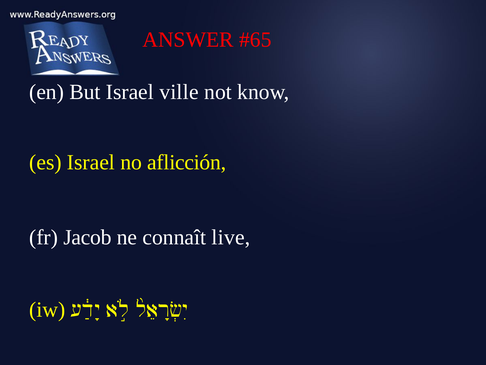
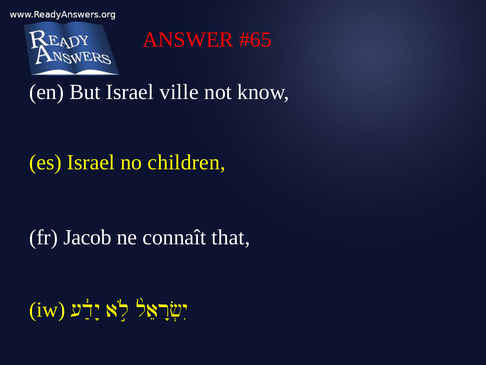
aflicción: aflicción -> children (187, 162)
live: live -> that (231, 237)
